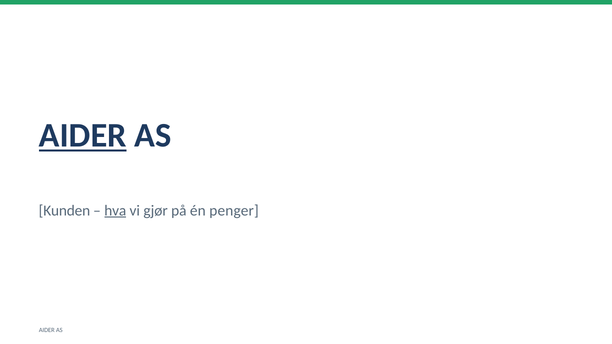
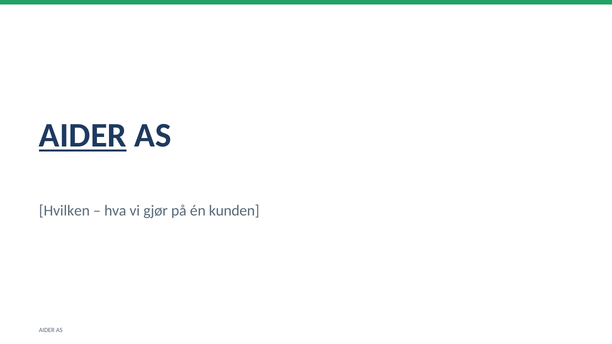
Kunden: Kunden -> Hvilken (64, 211)
hva underline: present -> none (115, 211)
penger: penger -> kunden (234, 211)
